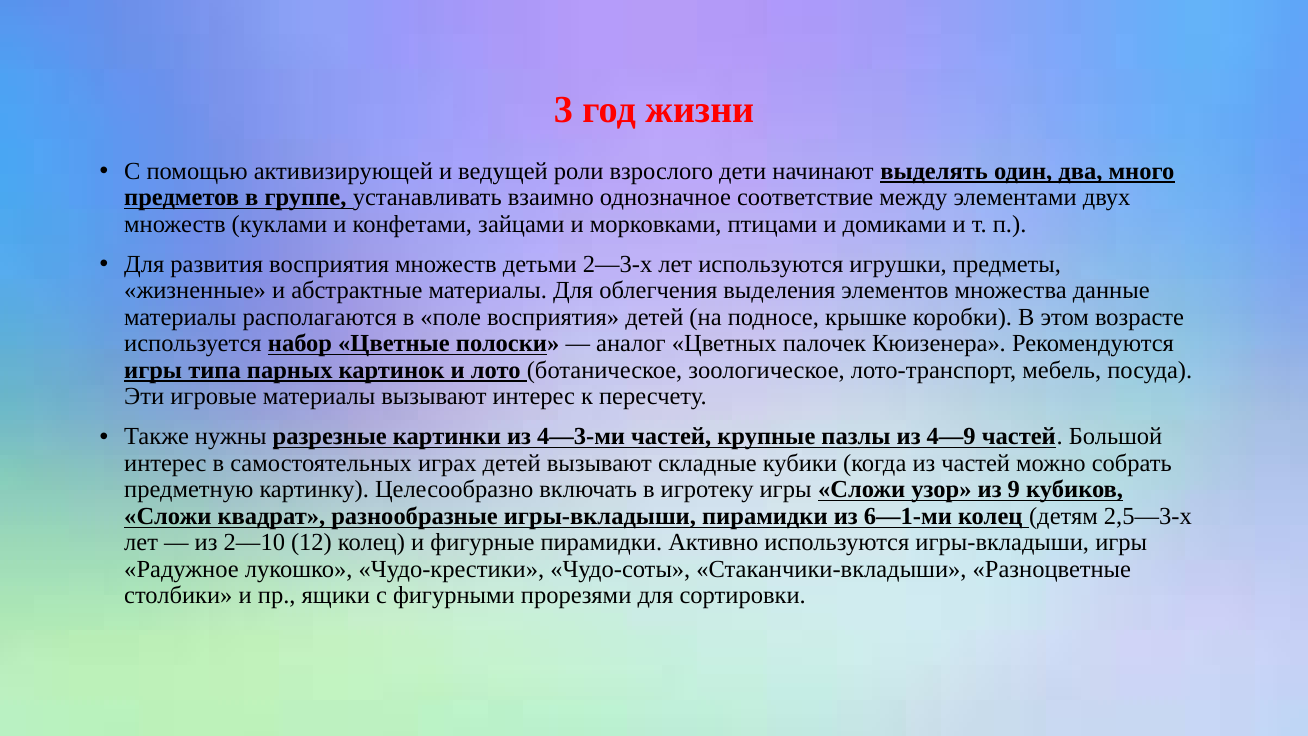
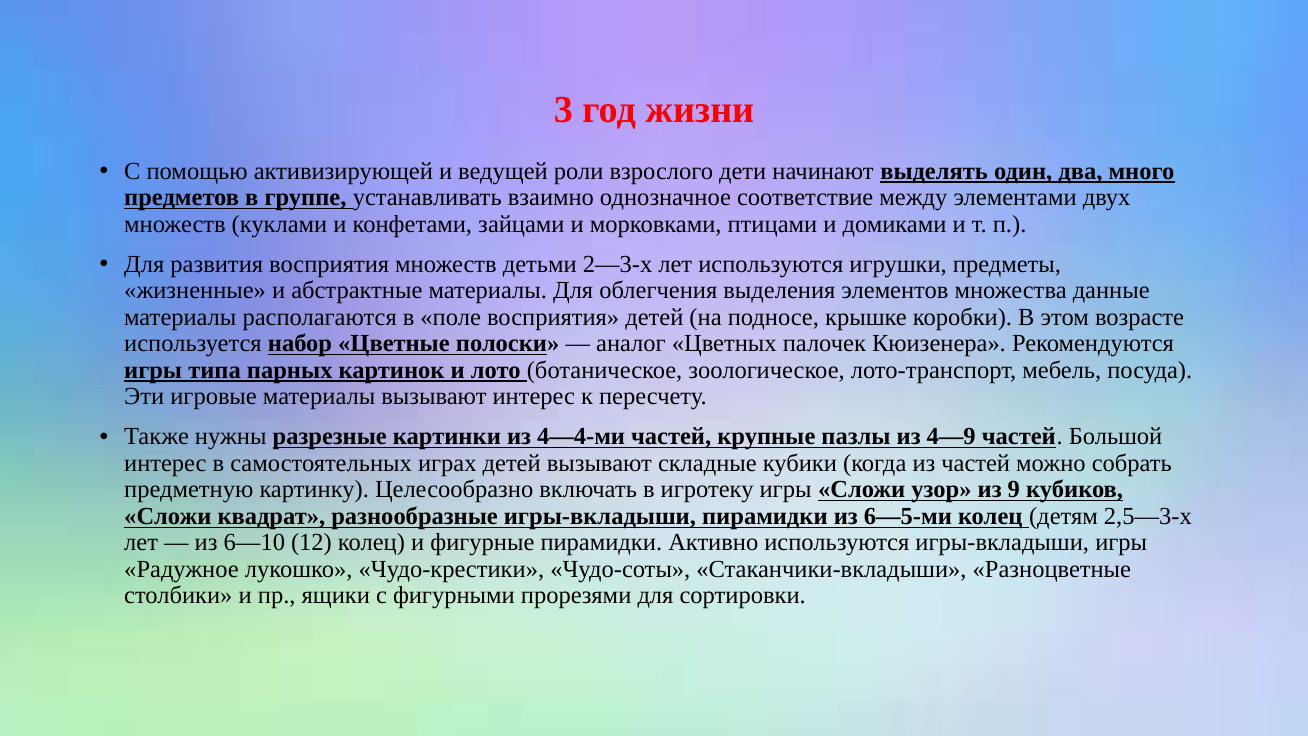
4—3-ми: 4—3-ми -> 4—4-ми (581, 437)
6—1-ми: 6—1-ми -> 6—5-ми (908, 516)
2—10: 2—10 -> 6—10 (254, 543)
